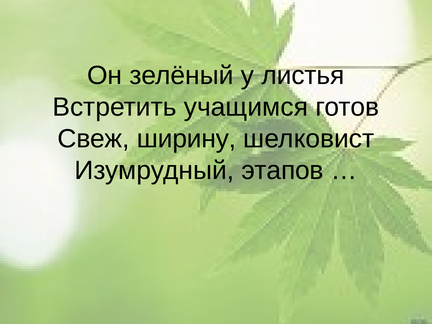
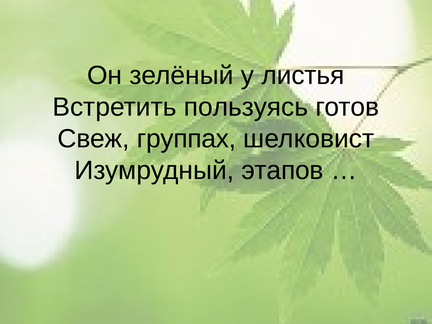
учащимся: учащимся -> пользуясь (246, 107)
ширину: ширину -> группах (187, 139)
